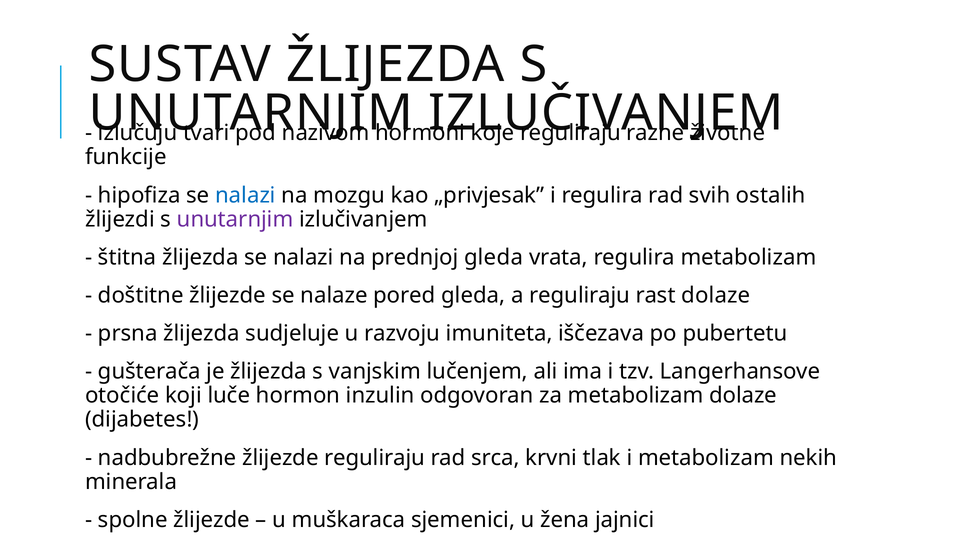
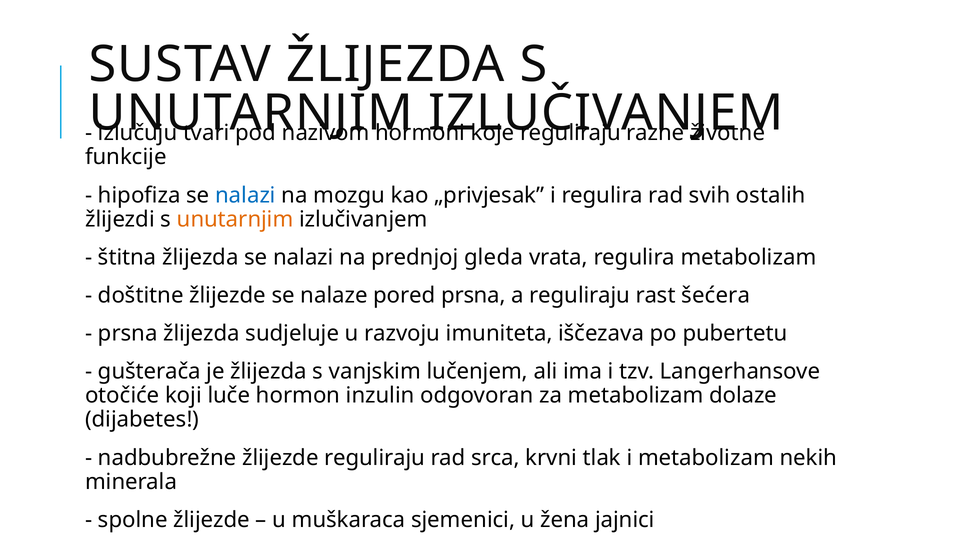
unutarnjim colour: purple -> orange (235, 219)
pored gleda: gleda -> prsna (473, 296)
rast dolaze: dolaze -> šećera (716, 296)
